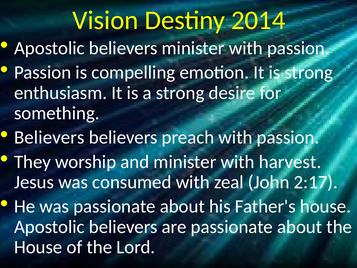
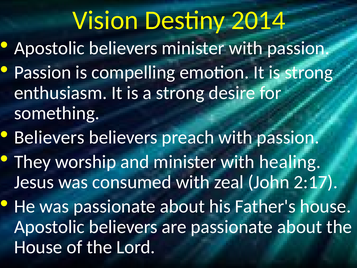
harvest: harvest -> healing (290, 162)
